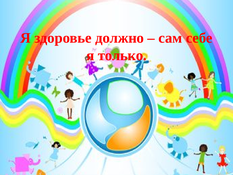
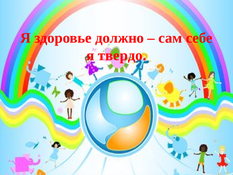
только: только -> твердо (122, 55)
